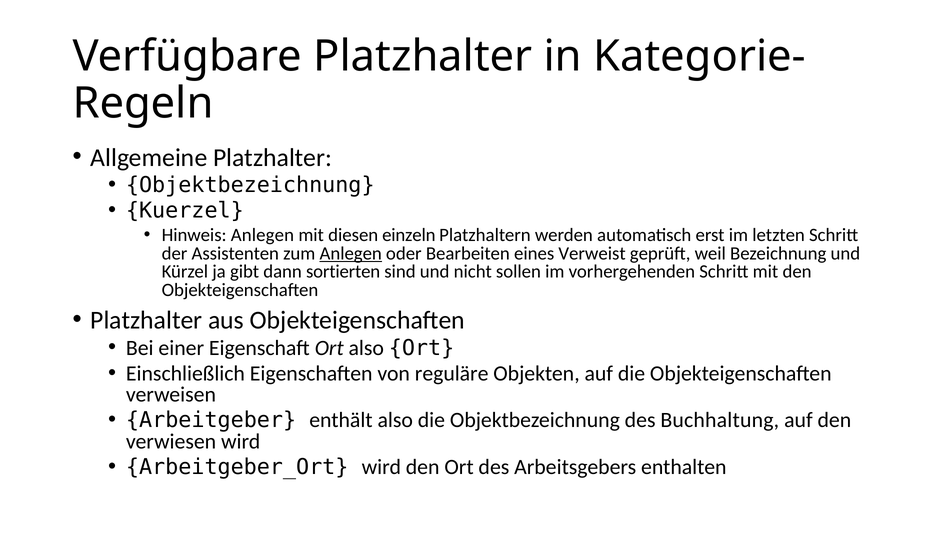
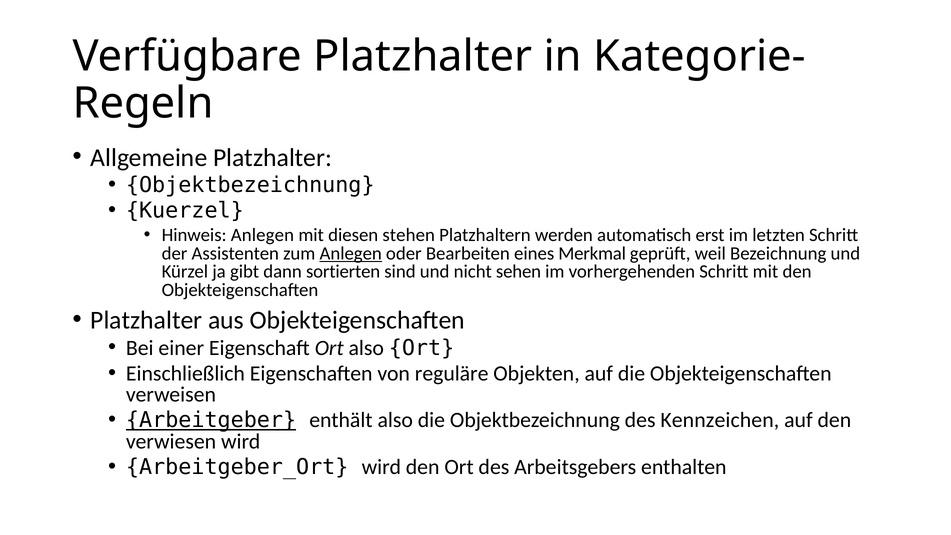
einzeln: einzeln -> stehen (409, 235)
Verweist: Verweist -> Merkmal (592, 253)
sollen: sollen -> sehen (519, 272)
Arbeitgeber underline: none -> present (211, 420)
Buchhaltung: Buchhaltung -> Kennzeichen (720, 420)
